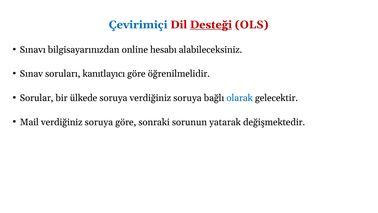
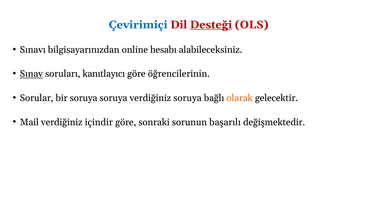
Sınav underline: none -> present (31, 74)
öğrenilmelidir: öğrenilmelidir -> öğrencilerinin (179, 74)
bir ülkede: ülkede -> soruya (84, 98)
olarak colour: blue -> orange (240, 98)
soruya: soruya -> içindir (99, 122)
yatarak: yatarak -> başarılı (225, 122)
